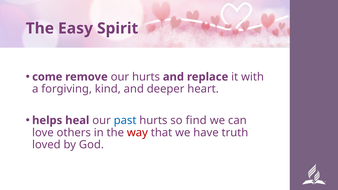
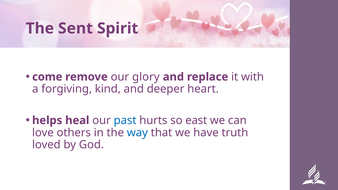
Easy: Easy -> Sent (75, 28)
our hurts: hurts -> glory (146, 77)
find: find -> east (196, 120)
way colour: red -> blue (137, 133)
